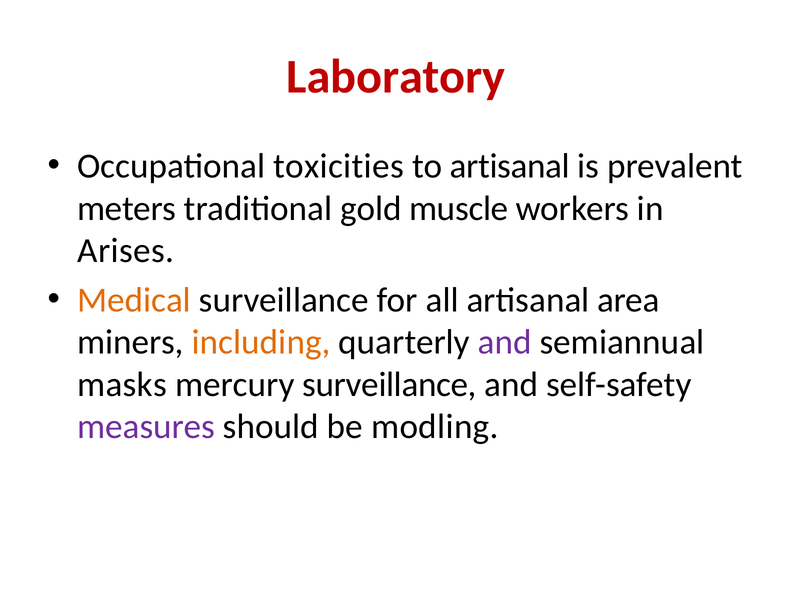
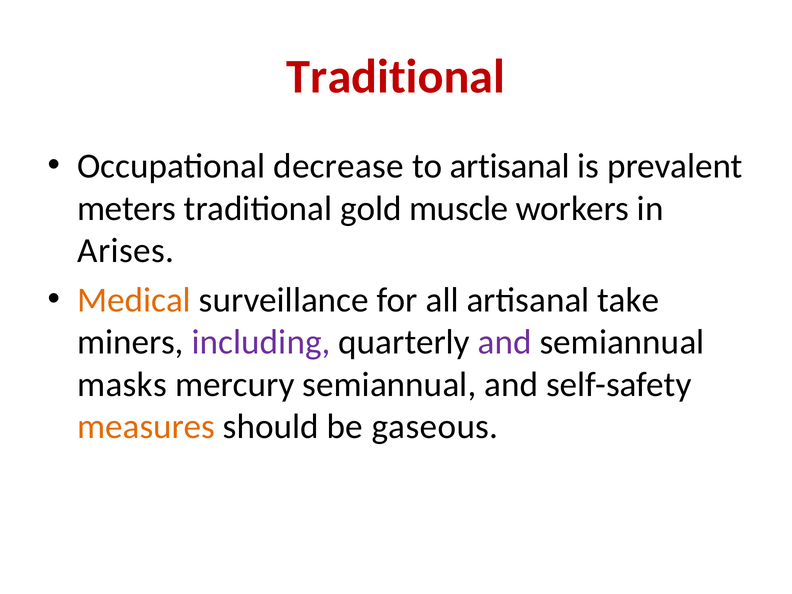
Laboratory: Laboratory -> Traditional (396, 77)
toxicities: toxicities -> decrease (339, 166)
area: area -> take (628, 300)
including colour: orange -> purple (261, 342)
mercury surveillance: surveillance -> semiannual (389, 384)
measures colour: purple -> orange (146, 427)
modling: modling -> gaseous (435, 427)
